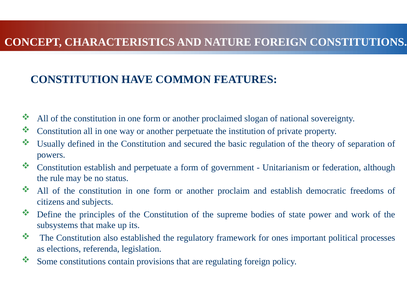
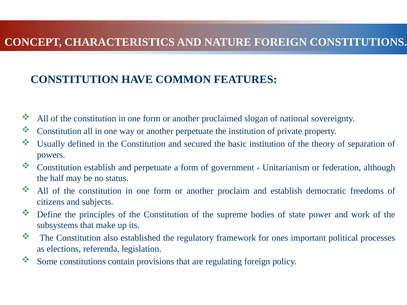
basic regulation: regulation -> institution (267, 144)
rule: rule -> half (57, 178)
